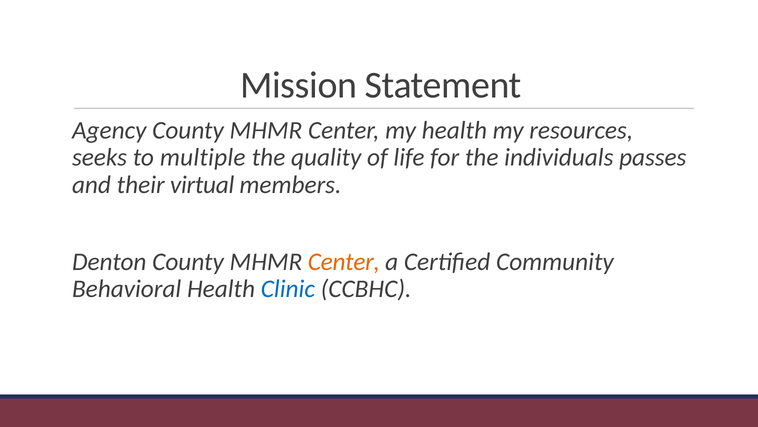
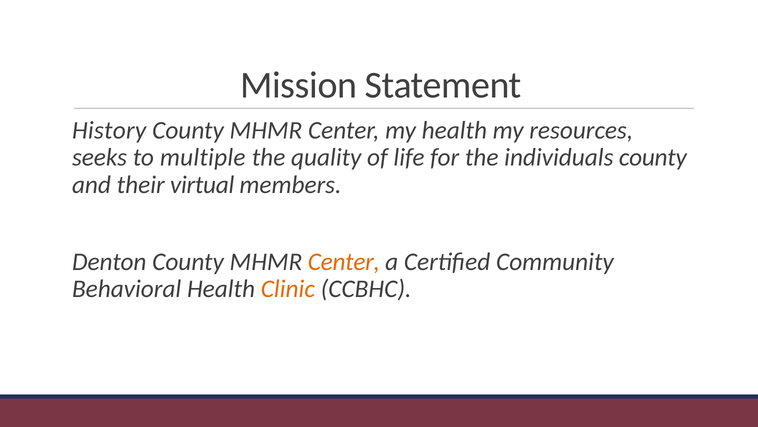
Agency: Agency -> History (109, 130)
individuals passes: passes -> county (653, 157)
Clinic colour: blue -> orange (288, 289)
